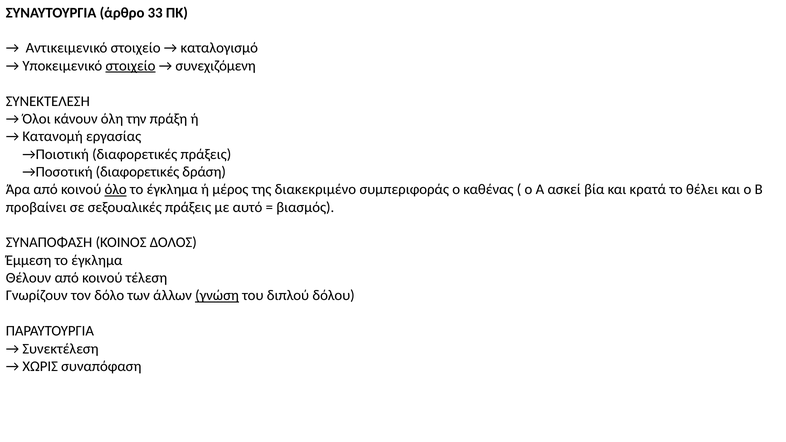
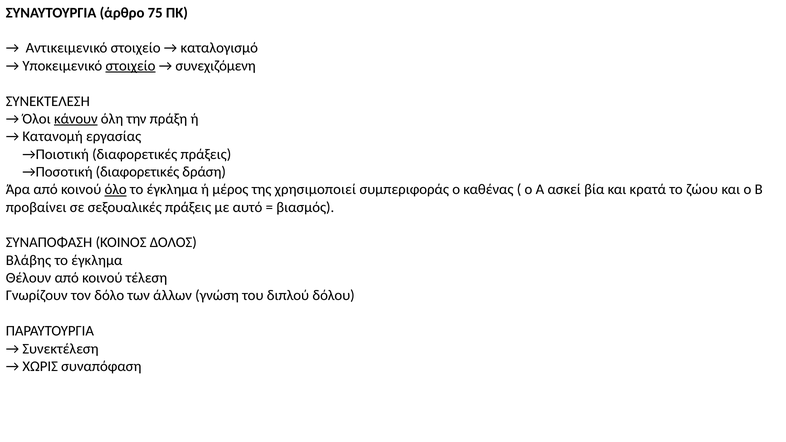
33: 33 -> 75 (155, 13)
κάνουν underline: none -> present (76, 119)
διακεκριμένο: διακεκριμένο -> χρησιμοποιεί (315, 190)
θέλει: θέλει -> ζώου (702, 190)
Έμμεση: Έμμεση -> Βλάβης (28, 260)
γνώση underline: present -> none (217, 296)
